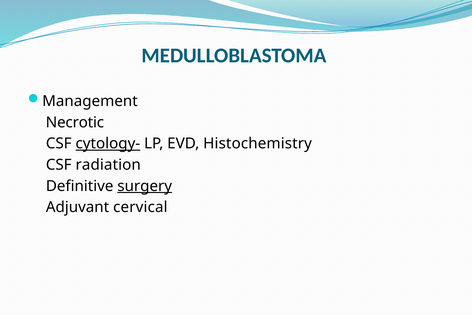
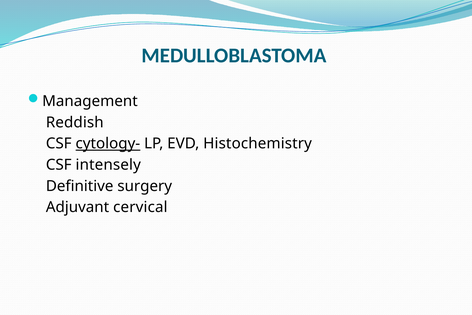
Necrotic: Necrotic -> Reddish (75, 122)
radiation: radiation -> intensely (108, 165)
surgery underline: present -> none (145, 186)
